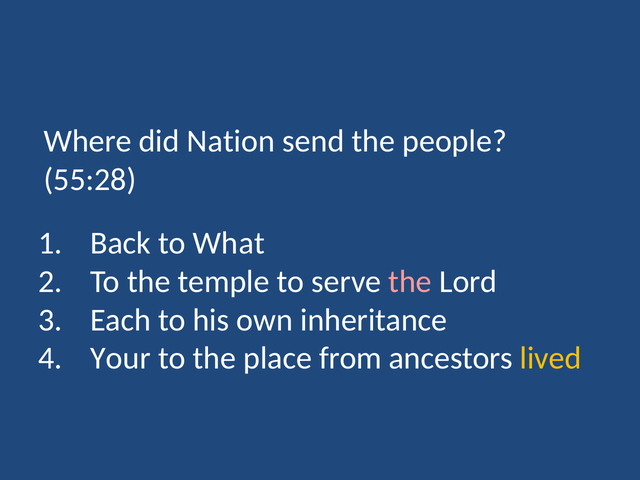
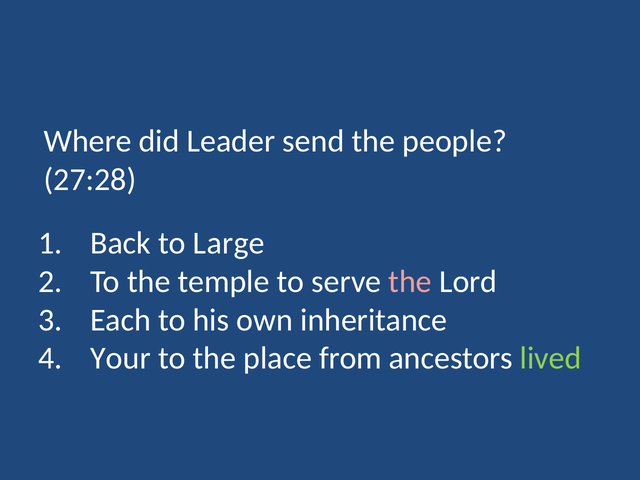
Nation: Nation -> Leader (231, 141)
55:28: 55:28 -> 27:28 (90, 180)
What: What -> Large (229, 243)
lived colour: yellow -> light green (551, 358)
